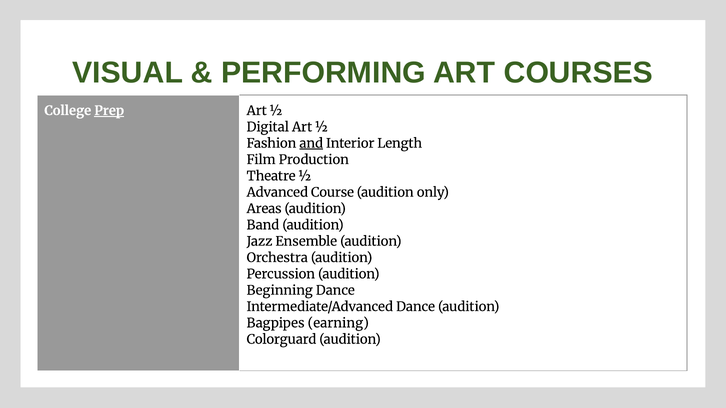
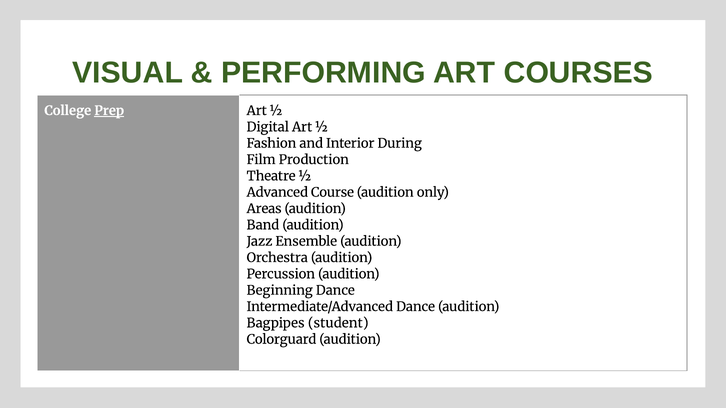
and underline: present -> none (311, 144)
Length: Length -> During (400, 144)
earning: earning -> student (338, 323)
